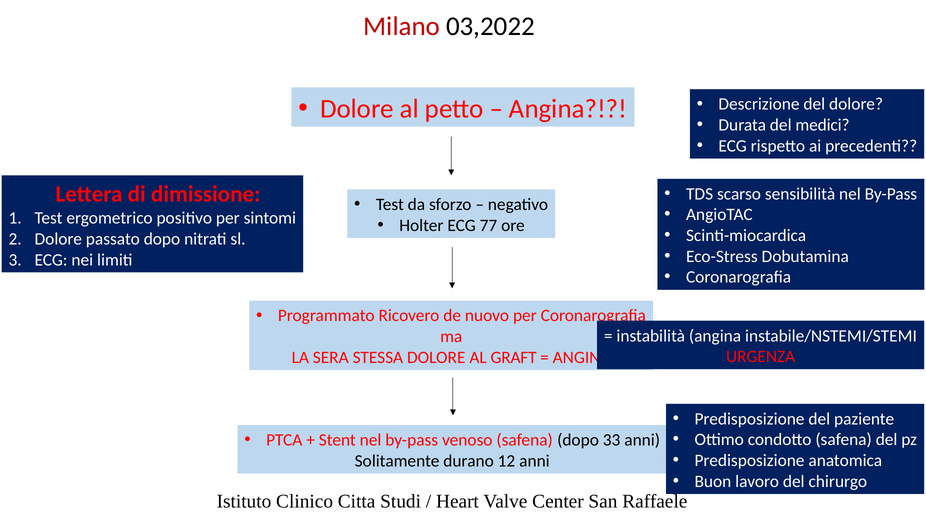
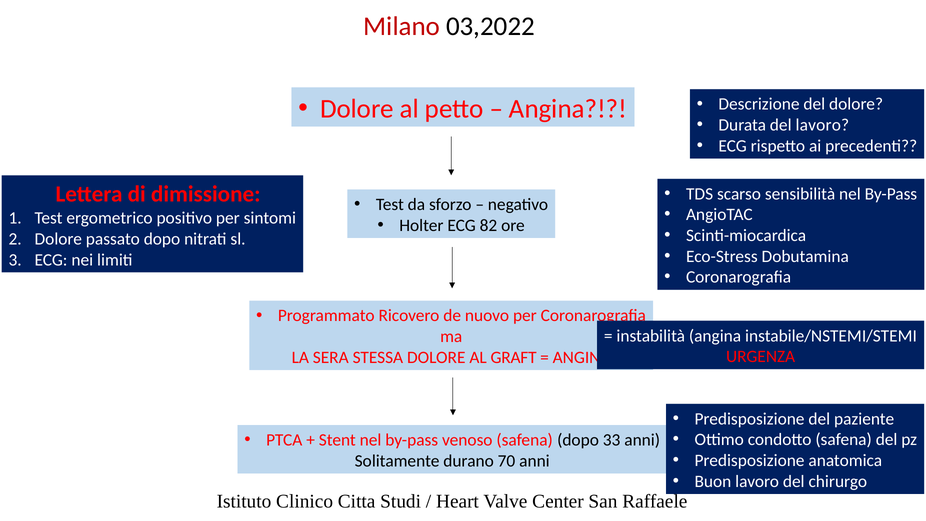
del medici: medici -> lavoro (822, 125)
77: 77 -> 82 (488, 225)
12: 12 -> 70 (506, 461)
